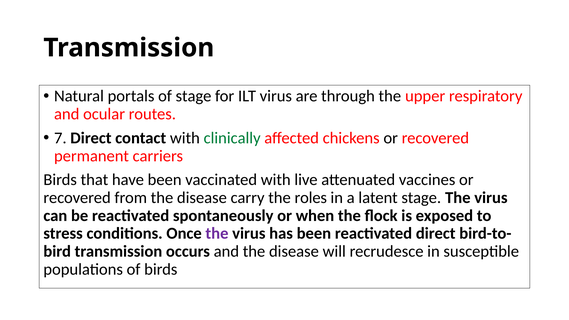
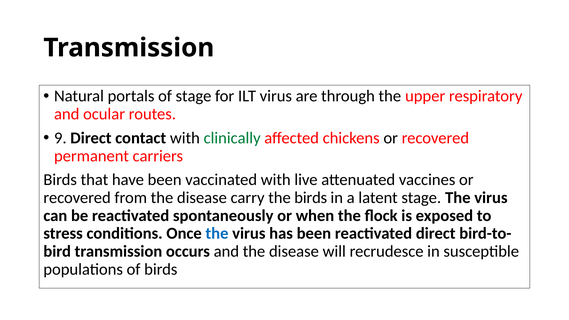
7: 7 -> 9 (60, 138)
the roles: roles -> birds (311, 198)
the colour: purple -> blue (217, 234)
